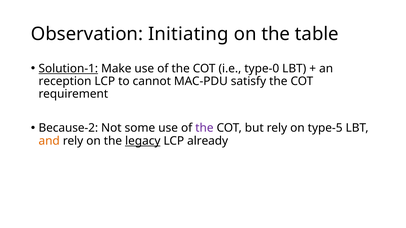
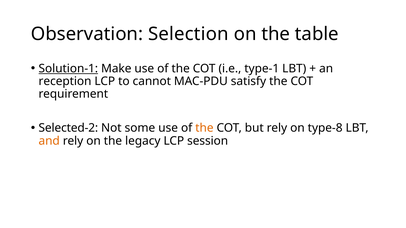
Initiating: Initiating -> Selection (188, 34)
type-0: type-0 -> type-1 (262, 69)
Because-2: Because-2 -> Selected-2 (68, 128)
the colour: purple -> orange (204, 128)
type-5: type-5 -> type-8 (325, 128)
legacy underline: present -> none (143, 141)
already: already -> session (208, 141)
